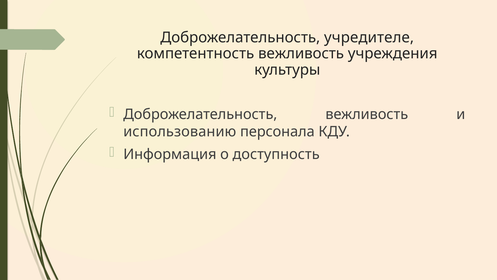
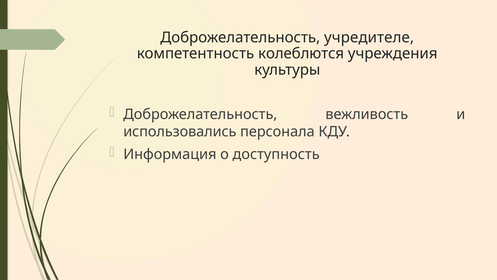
компетентность вежливость: вежливость -> колеблются (301, 54)
использованию: использованию -> использовались (180, 132)
